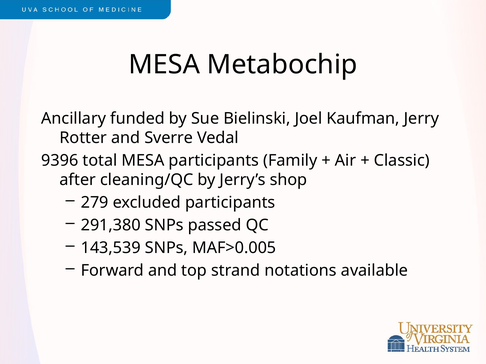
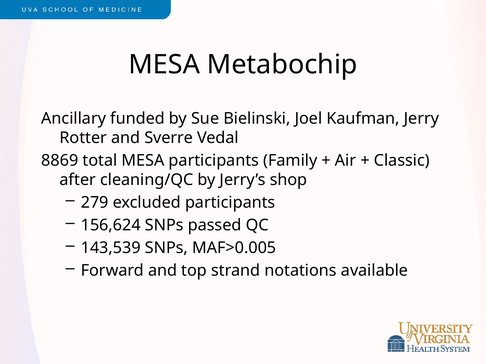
9396: 9396 -> 8869 (60, 161)
291,380: 291,380 -> 156,624 (111, 225)
